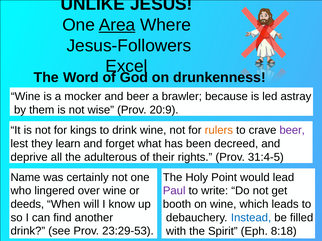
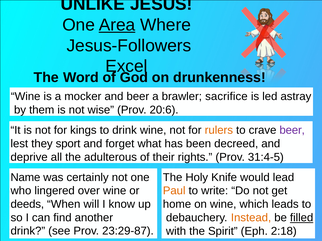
because: because -> sacrifice (226, 97)
20:9: 20:9 -> 20:6 (164, 110)
learn: learn -> sport (68, 144)
Point: Point -> Knife (224, 178)
Paul colour: purple -> orange (174, 191)
booth: booth -> home (177, 205)
Instead colour: blue -> orange (251, 218)
filled underline: none -> present (302, 218)
23:29-53: 23:29-53 -> 23:29-87 (128, 231)
8:18: 8:18 -> 2:18 (284, 232)
